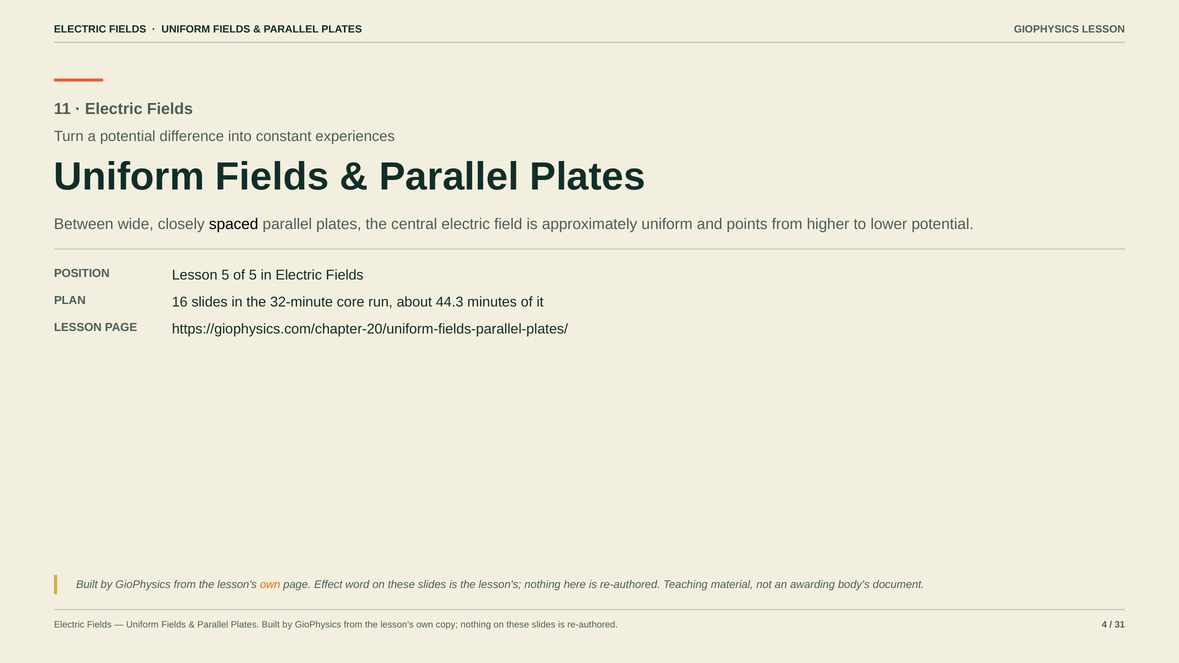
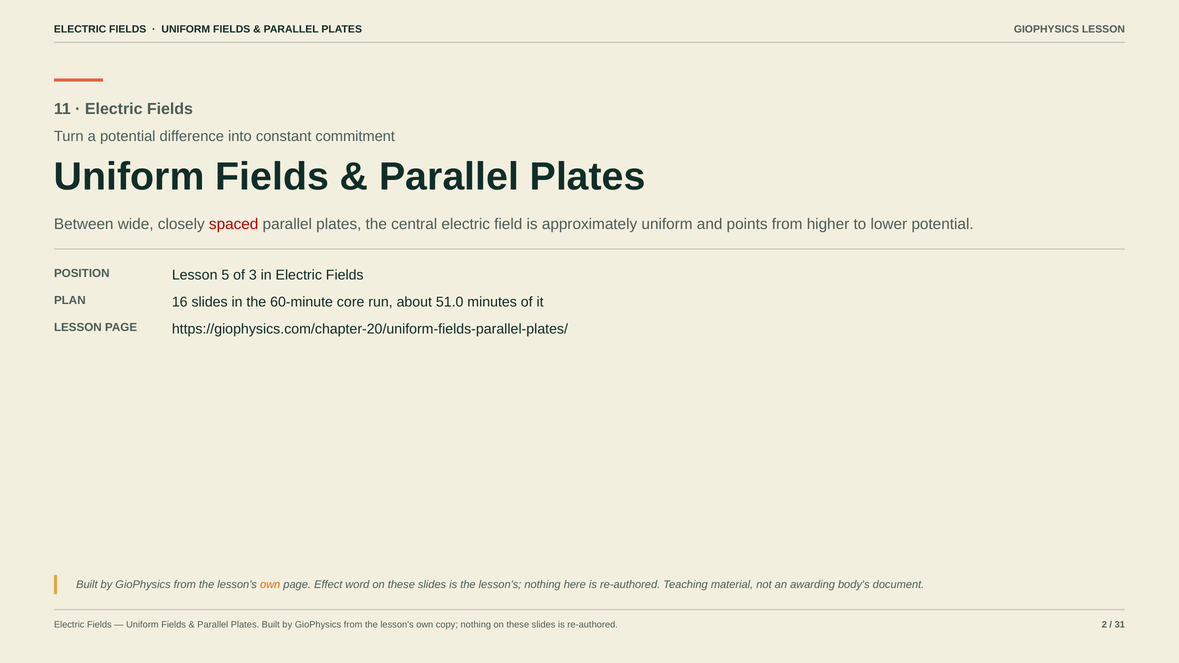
experiences: experiences -> commitment (355, 136)
spaced colour: black -> red (234, 224)
of 5: 5 -> 3 (253, 275)
32-minute: 32-minute -> 60-minute (302, 302)
44.3: 44.3 -> 51.0 (450, 302)
4: 4 -> 2 (1104, 625)
